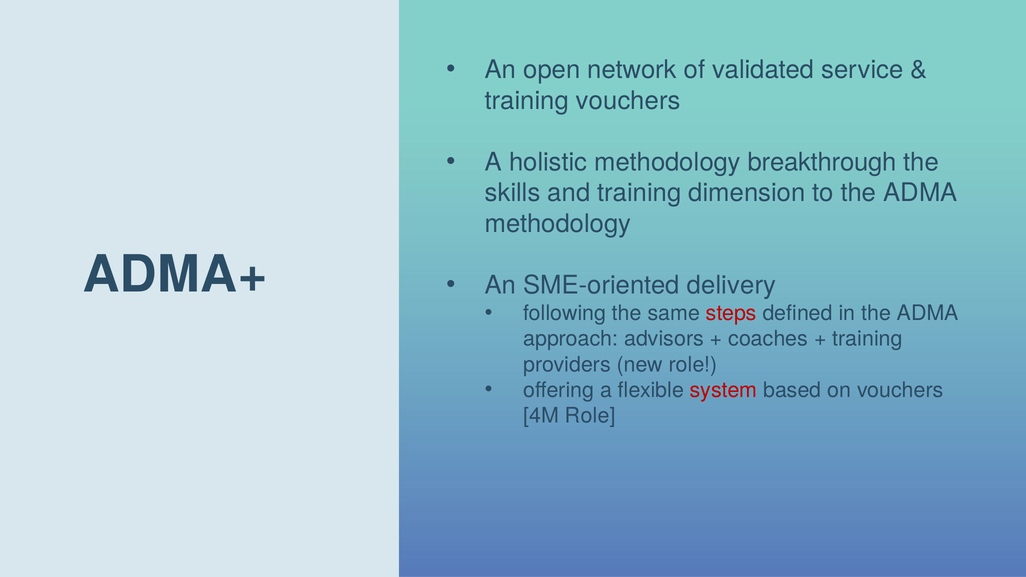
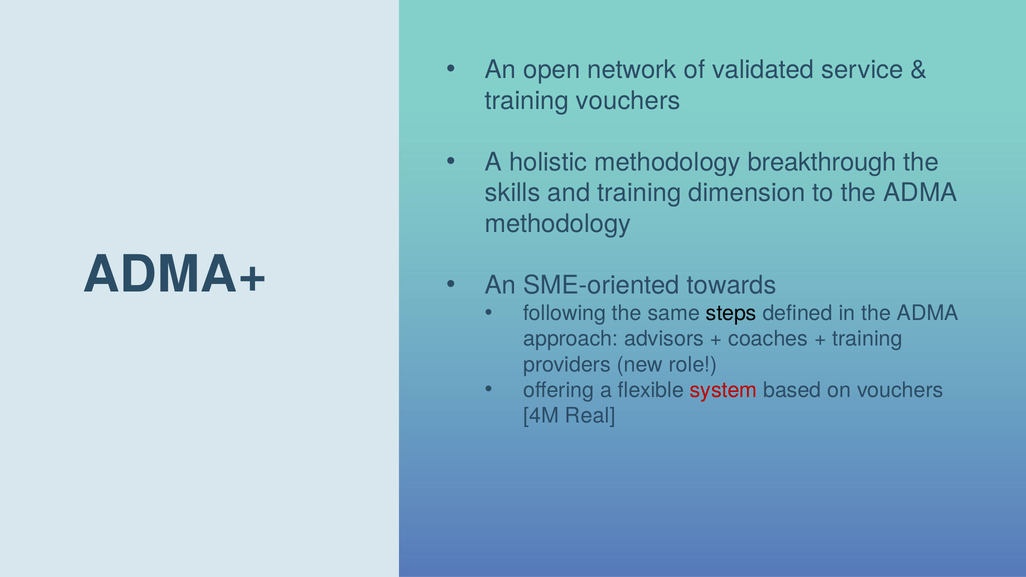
delivery: delivery -> towards (732, 285)
steps colour: red -> black (731, 313)
4M Role: Role -> Real (590, 416)
